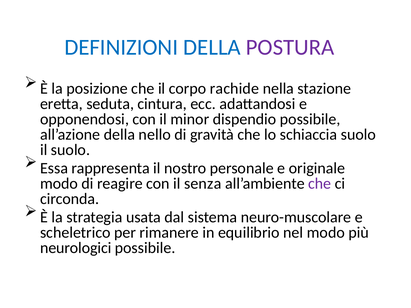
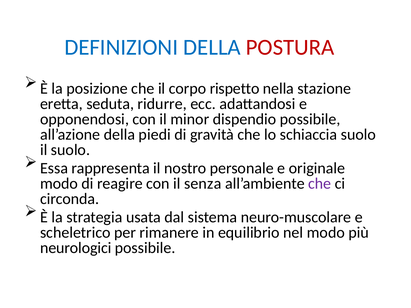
POSTURA colour: purple -> red (290, 47)
rachide: rachide -> rispetto (235, 89)
cintura: cintura -> ridurre (162, 104)
nello: nello -> piedi (155, 135)
